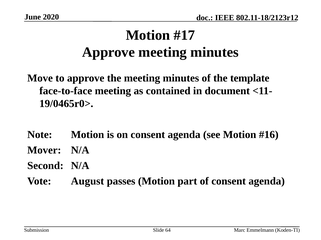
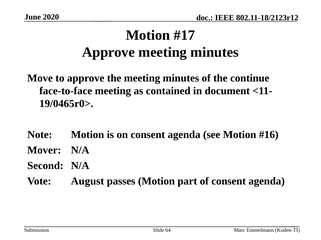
template: template -> continue (250, 78)
